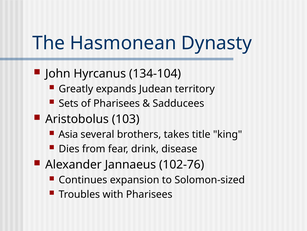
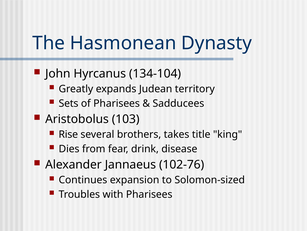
Asia: Asia -> Rise (68, 134)
